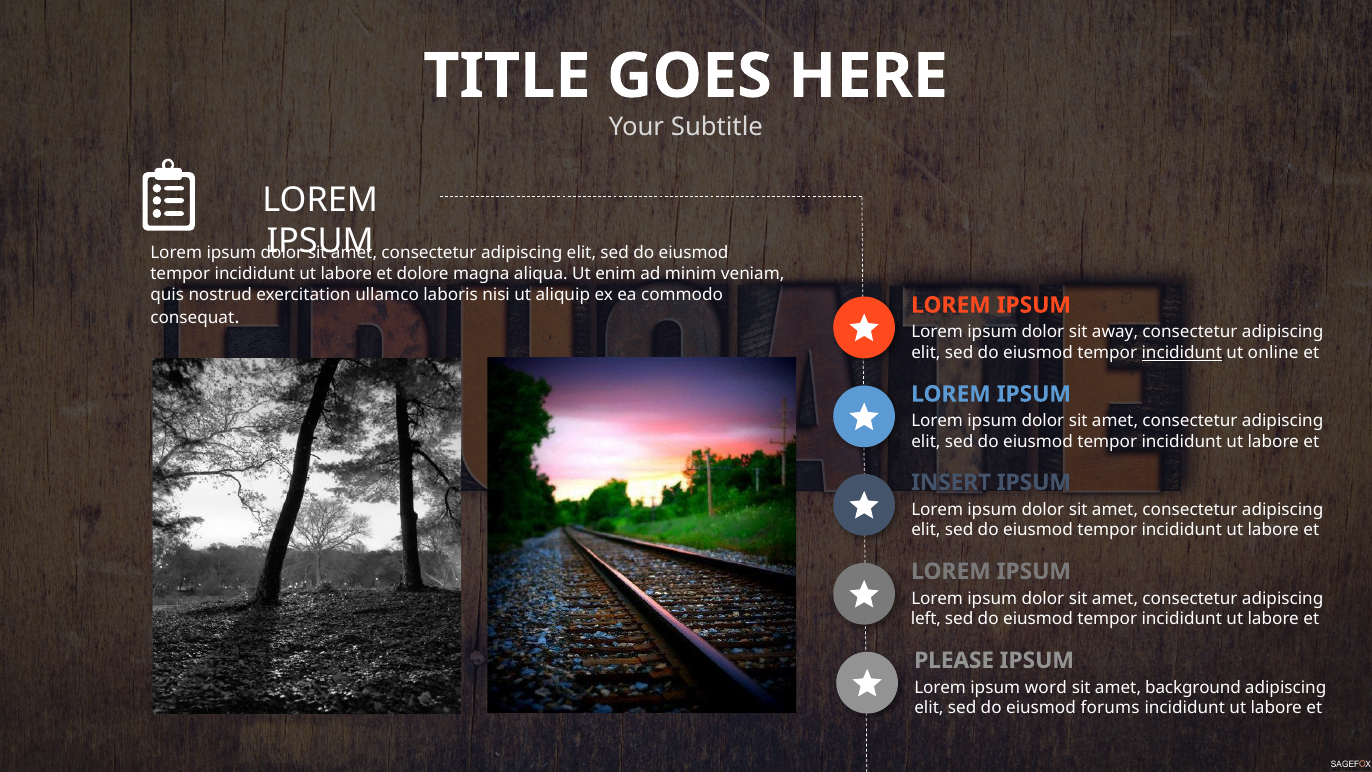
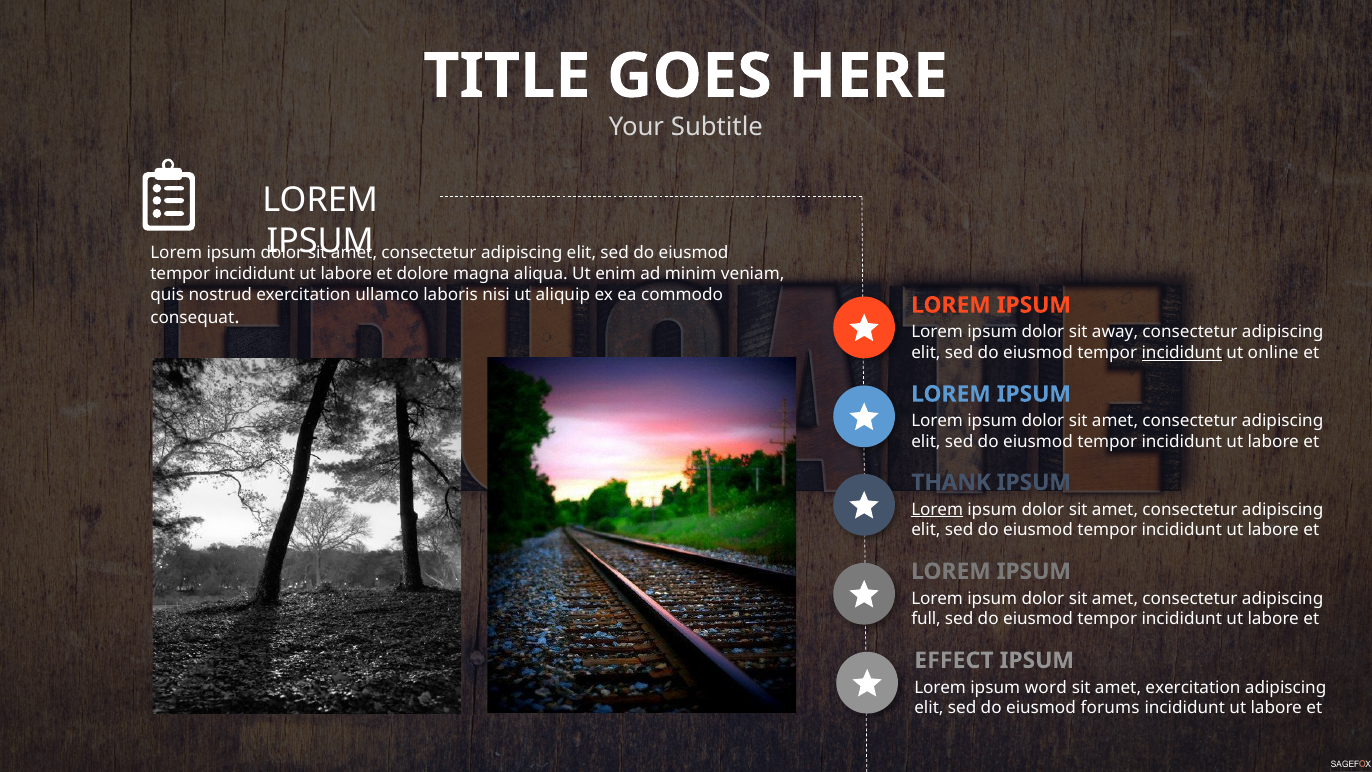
INSERT: INSERT -> THANK (951, 482)
Lorem underline: none -> present (937, 509)
left: left -> full (926, 619)
PLEASE: PLEASE -> EFFECT (954, 660)
amet background: background -> exercitation (1193, 687)
